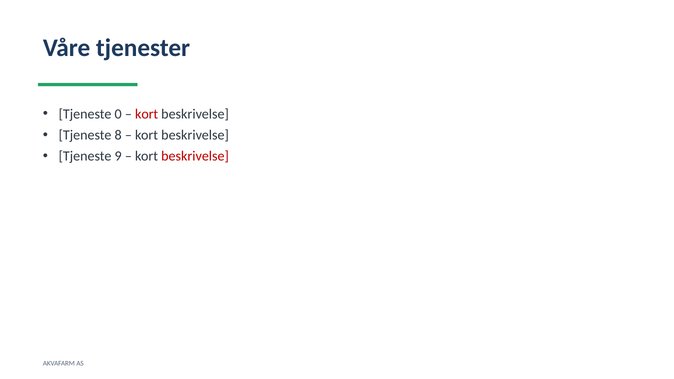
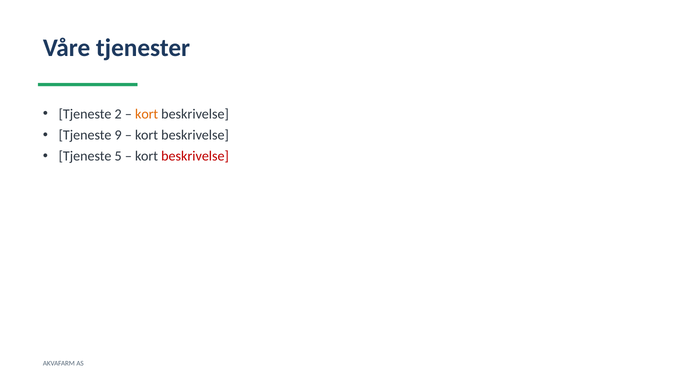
0: 0 -> 2 (118, 114)
kort colour: red -> orange (147, 114)
8: 8 -> 9 (118, 135)
9: 9 -> 5 (118, 156)
